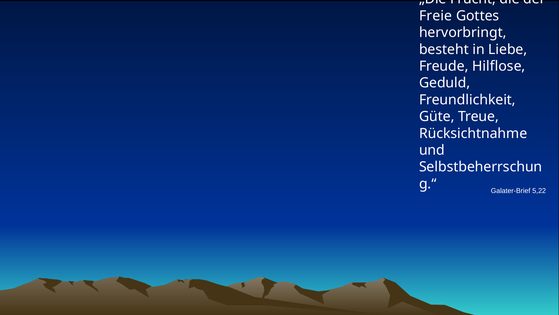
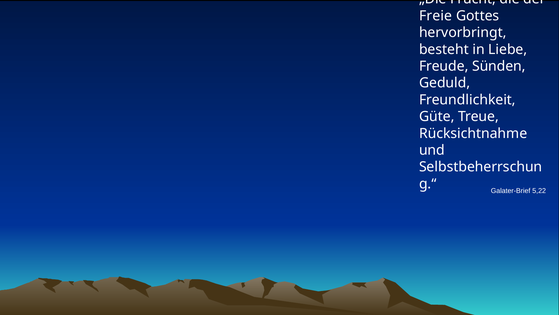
Hilflose: Hilflose -> Sünden (499, 66)
